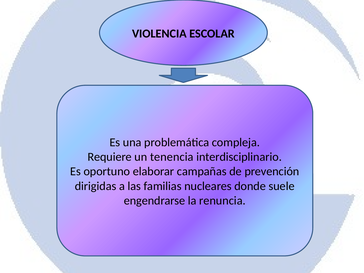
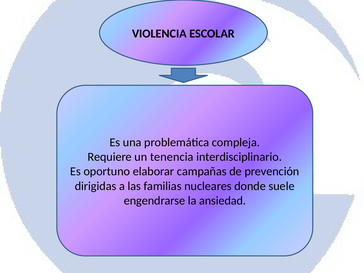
renuncia: renuncia -> ansiedad (223, 201)
